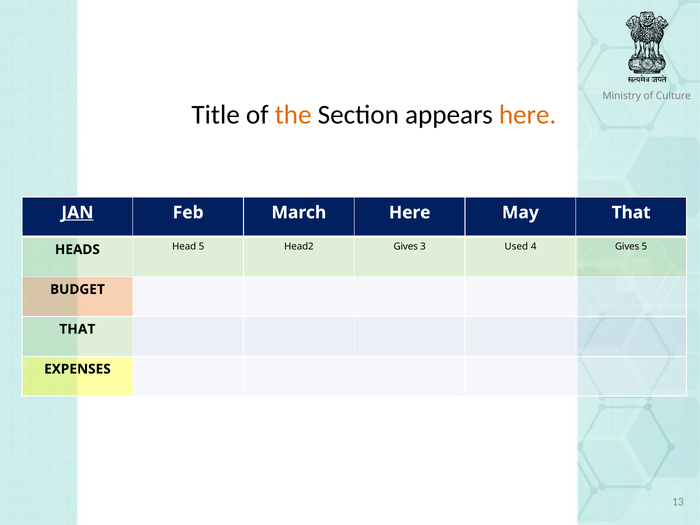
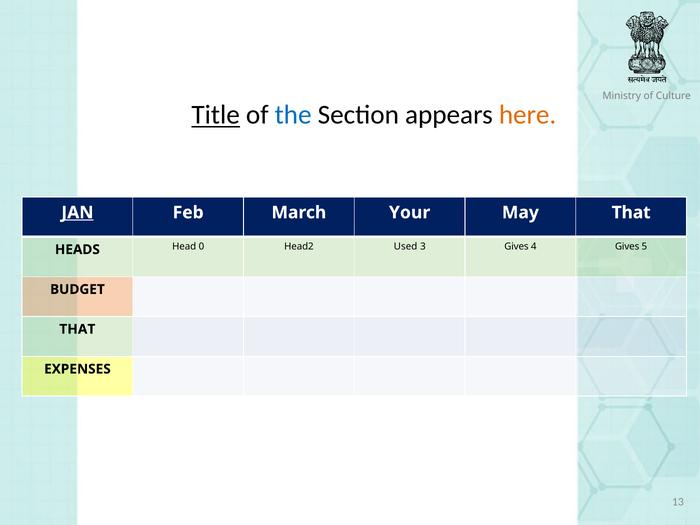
Title underline: none -> present (216, 115)
the colour: orange -> blue (293, 115)
March Here: Here -> Your (410, 213)
Head 5: 5 -> 0 (201, 247)
Head2 Gives: Gives -> Used (406, 247)
3 Used: Used -> Gives (516, 247)
